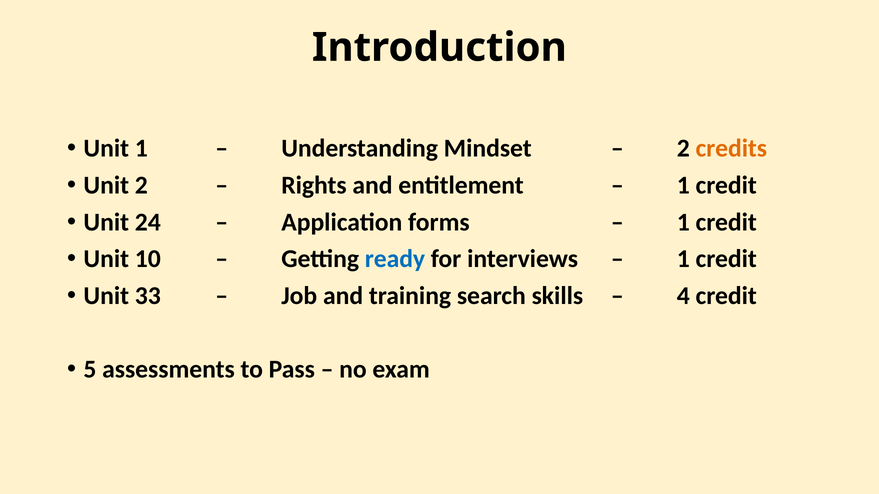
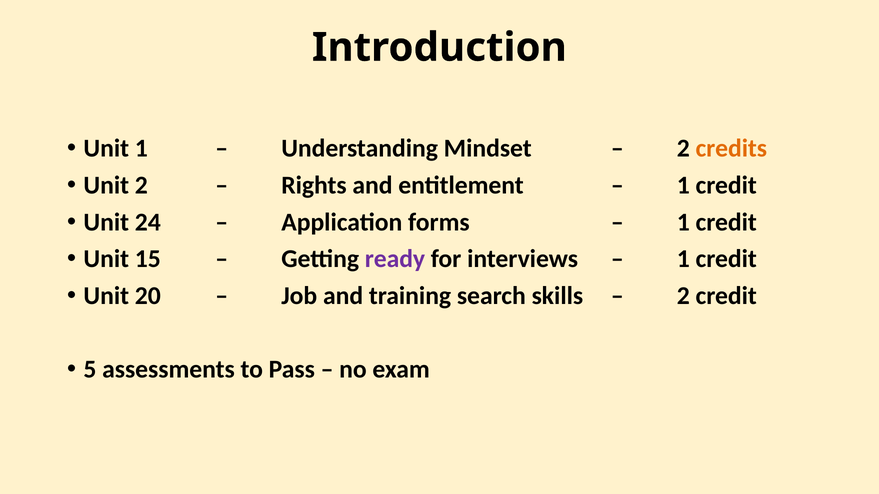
10: 10 -> 15 (148, 259)
ready colour: blue -> purple (395, 259)
33: 33 -> 20 (148, 296)
4: 4 -> 2 (683, 296)
